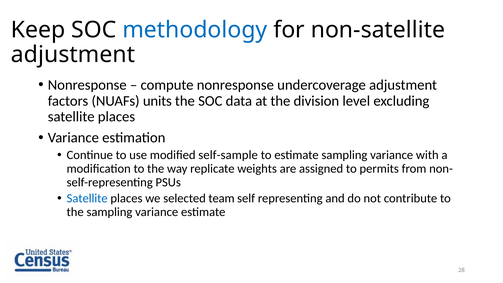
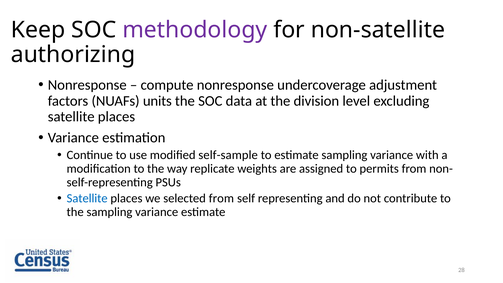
methodology colour: blue -> purple (195, 30)
adjustment: adjustment -> authorizing (73, 55)
selected team: team -> from (221, 198)
